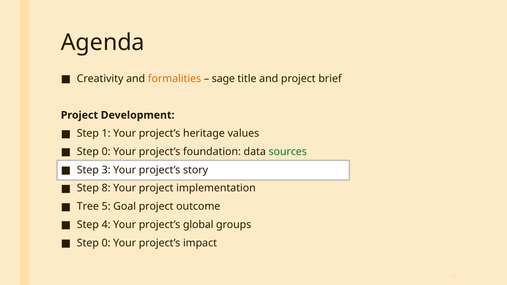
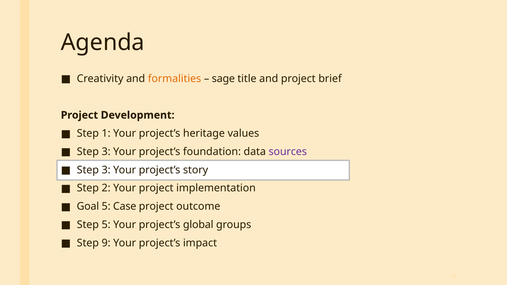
0: 0 -> 3 (106, 152)
sources colour: green -> purple (288, 152)
8: 8 -> 2 (106, 188)
Tree: Tree -> Goal (88, 207)
Goal: Goal -> Case (125, 207)
Step 4: 4 -> 5 (106, 225)
0: 0 -> 9 (106, 243)
